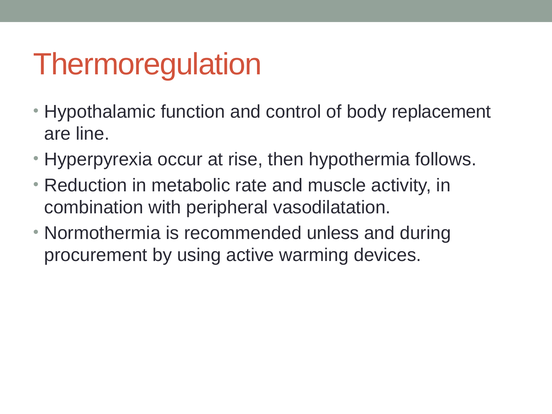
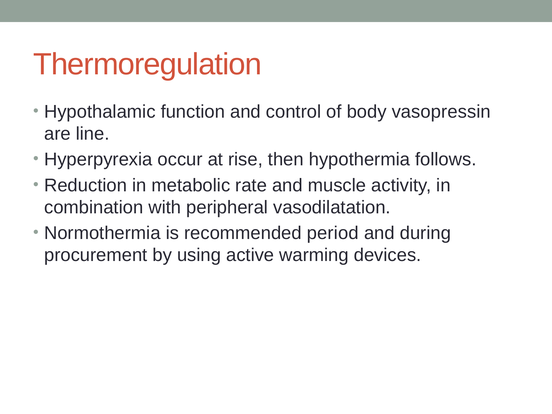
replacement: replacement -> vasopressin (441, 112)
unless: unless -> period (333, 233)
